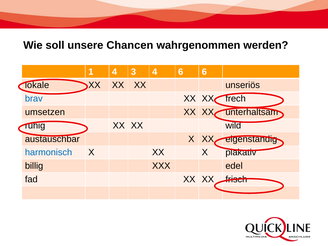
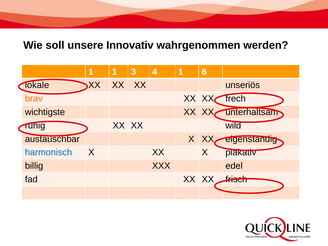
Chancen: Chancen -> Innovativ (130, 45)
1 4: 4 -> 1 (114, 72)
4 6: 6 -> 1 (181, 72)
brav colour: blue -> orange (34, 99)
umsetzen: umsetzen -> wichtigste (45, 112)
